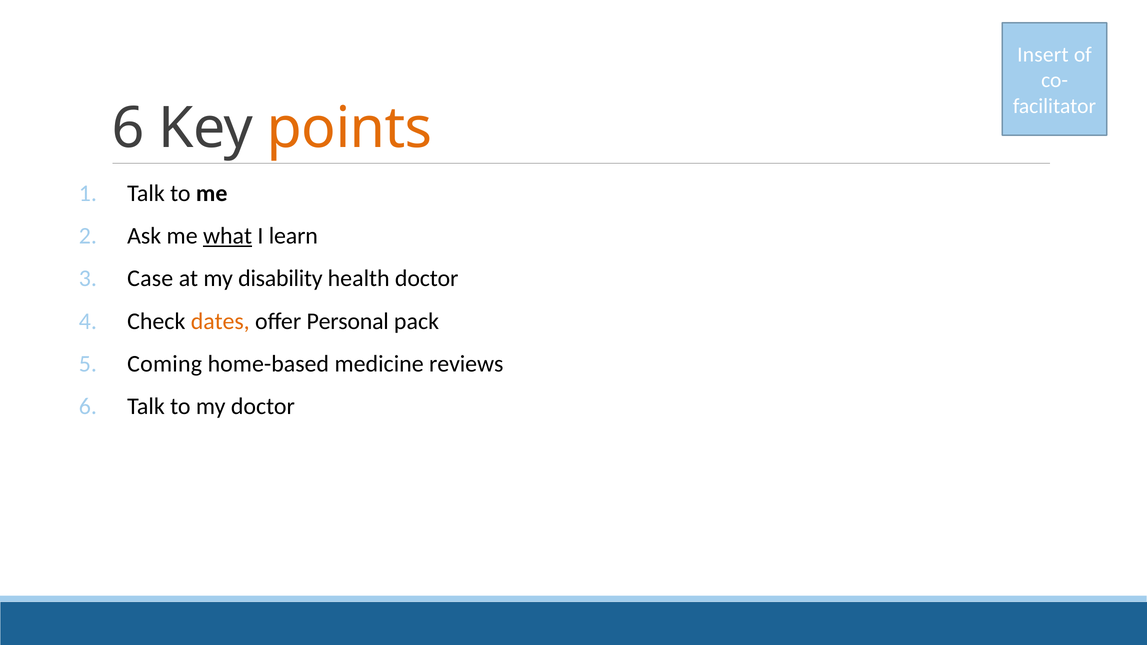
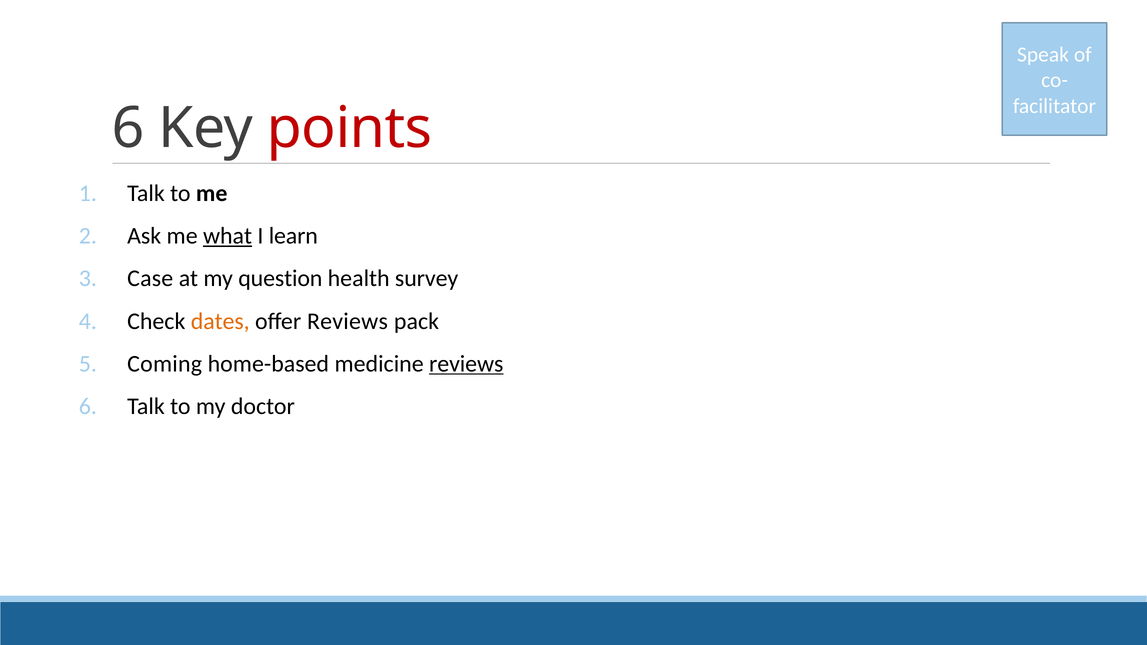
Insert: Insert -> Speak (1043, 55)
points colour: orange -> red (350, 129)
disability: disability -> question (280, 279)
health doctor: doctor -> survey (427, 279)
offer Personal: Personal -> Reviews (347, 321)
reviews underline: none -> present (466, 364)
